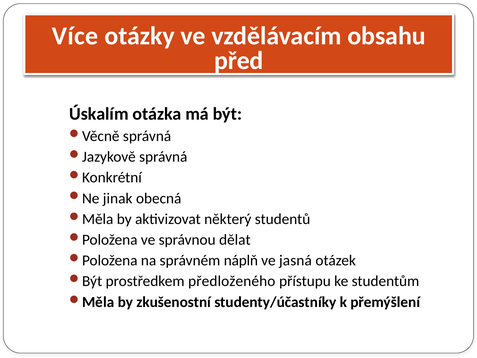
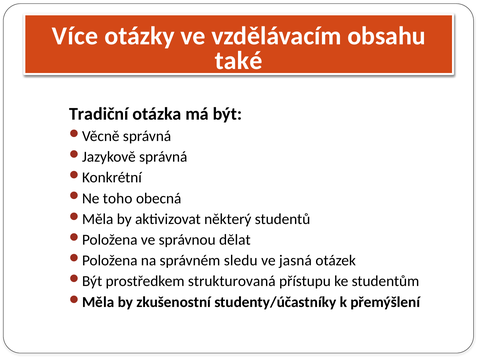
před: před -> také (239, 61)
Úskalím: Úskalím -> Tradiční (99, 114)
jinak: jinak -> toho (118, 198)
náplň: náplň -> sledu (241, 260)
předloženého: předloženého -> strukturovaná (232, 281)
